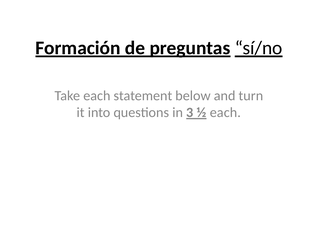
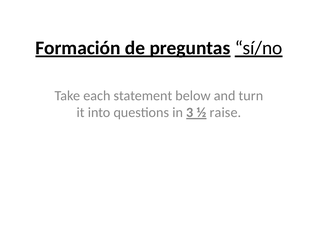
each: each -> raise (225, 113)
